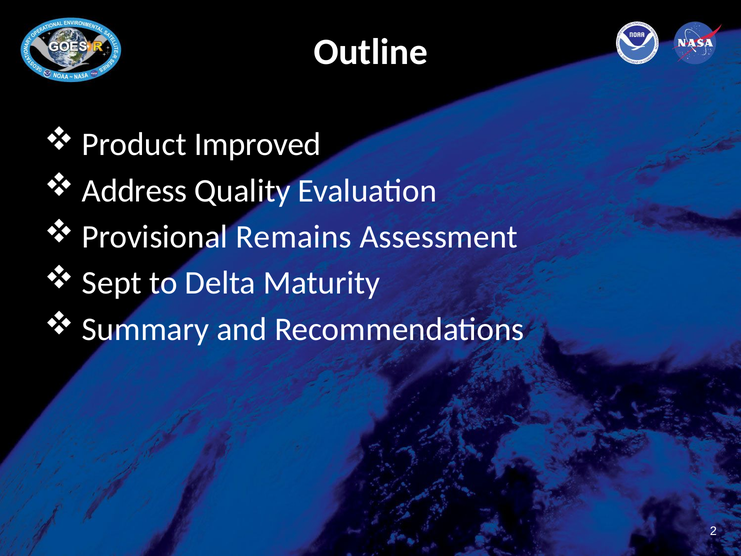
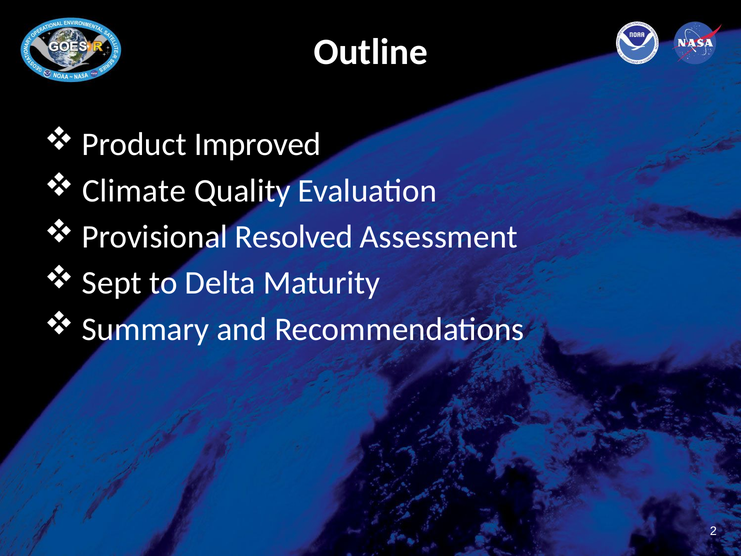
Address: Address -> Climate (134, 191)
Remains: Remains -> Resolved (294, 237)
